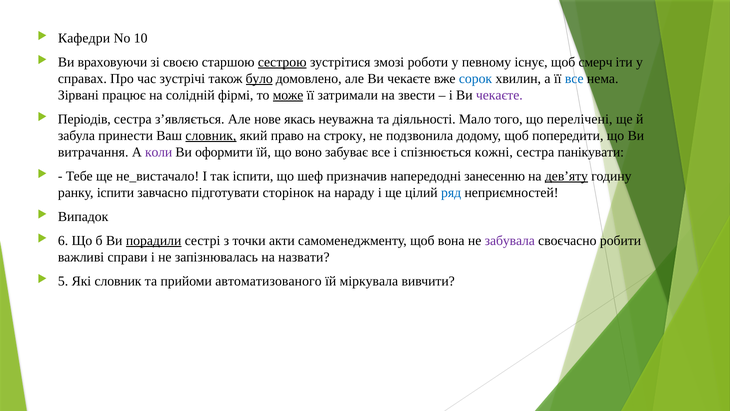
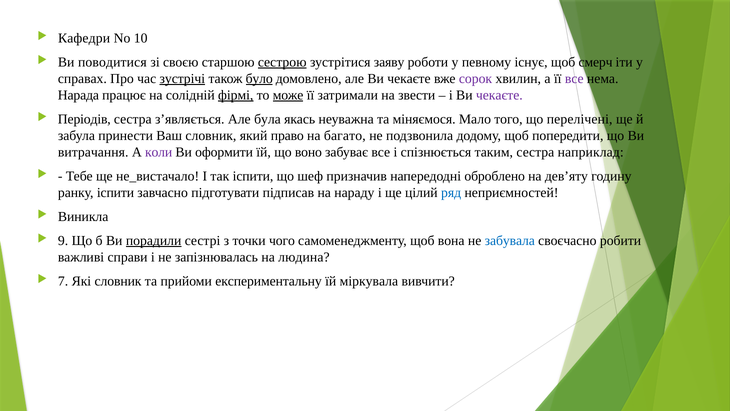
враховуючи: враховуючи -> поводитися (112, 62)
змозі: змозі -> заяву (389, 62)
зустрічі underline: none -> present (182, 79)
сорок colour: blue -> purple (476, 79)
все colour: blue -> purple (574, 79)
Зірвані: Зірвані -> Нарада (78, 95)
фірмі underline: none -> present (236, 95)
нове: нове -> була (267, 119)
діяльності: діяльності -> міняємося (424, 119)
словник underline: present -> none (211, 135)
строку: строку -> багато (345, 135)
кожні: кожні -> таким (494, 152)
панікувати: панікувати -> наприклад (591, 152)
занесенню: занесенню -> оброблено (495, 176)
дев’яту underline: present -> none (566, 176)
сторінок: сторінок -> підписав (288, 192)
Випадок: Випадок -> Виникла (83, 216)
6: 6 -> 9 (63, 240)
акти: акти -> чого (282, 240)
забувала colour: purple -> blue (510, 240)
назвати: назвати -> людина (304, 257)
5: 5 -> 7 (63, 281)
автоматизованого: автоматизованого -> експериментальну (269, 281)
